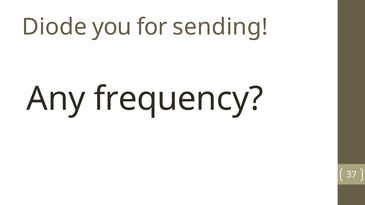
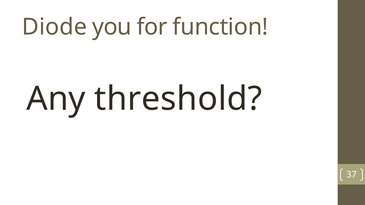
sending: sending -> function (220, 27)
frequency: frequency -> threshold (178, 99)
